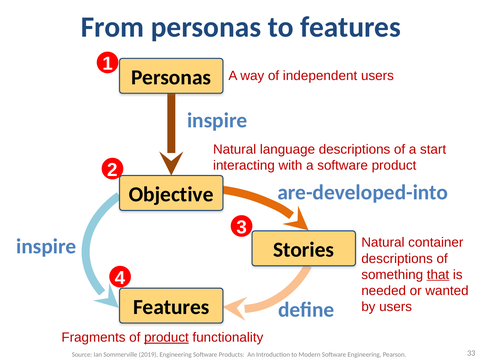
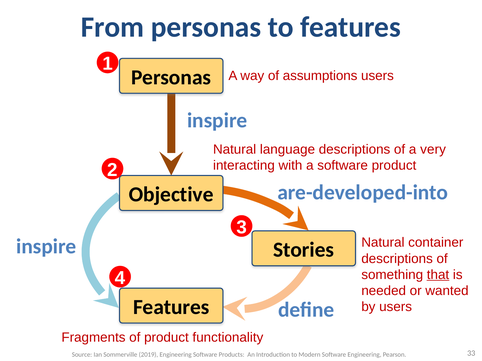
independent: independent -> assumptions (320, 76)
start: start -> very (433, 150)
product underline: present -> none (166, 338)
